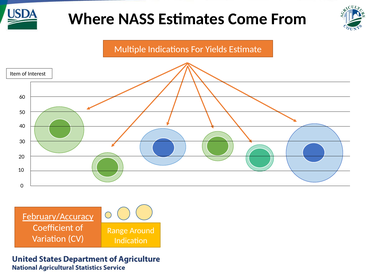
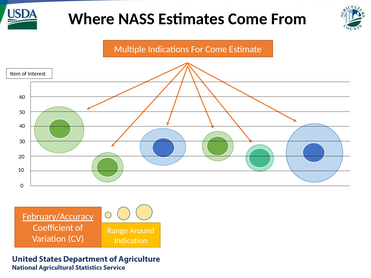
For Yields: Yields -> Come (216, 49)
